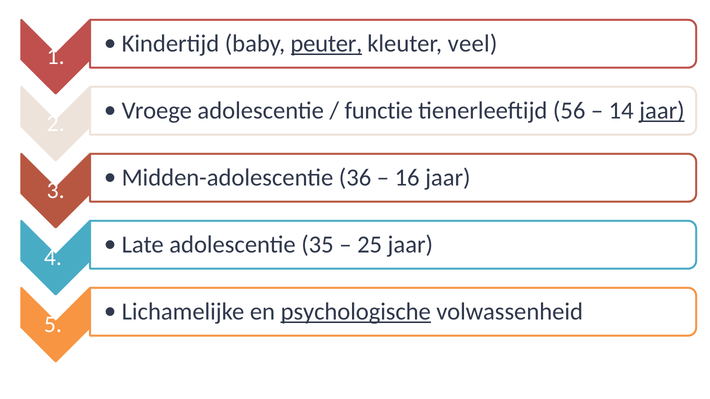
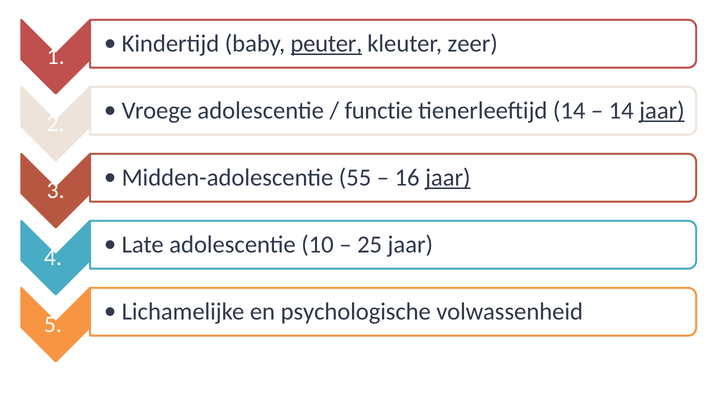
veel: veel -> zeer (473, 44)
tienerleeftijd 56: 56 -> 14 (569, 111)
36: 36 -> 55 (355, 178)
jaar underline: none -> present (448, 178)
35: 35 -> 10 (317, 245)
psychologische underline: present -> none (356, 312)
